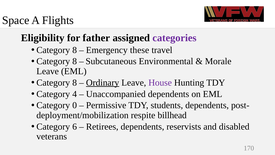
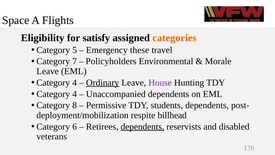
father: father -> satisfy (96, 38)
categories colour: purple -> orange (174, 38)
8: 8 -> 5 (75, 50)
8: 8 -> 7 (75, 61)
Subcutaneous: Subcutaneous -> Policyholders (111, 61)
8: 8 -> 4 (75, 82)
0: 0 -> 8 (75, 105)
dependents underline: none -> present (142, 126)
